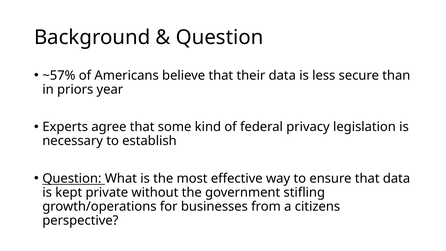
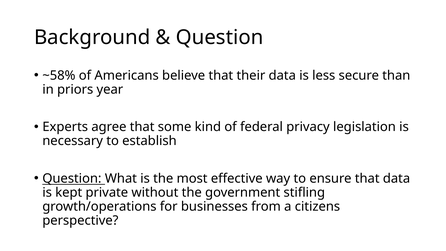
~57%: ~57% -> ~58% (59, 75)
